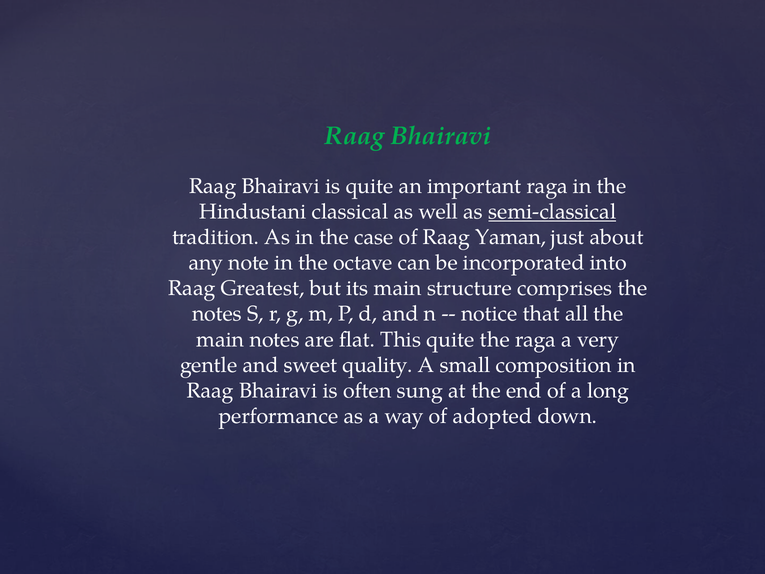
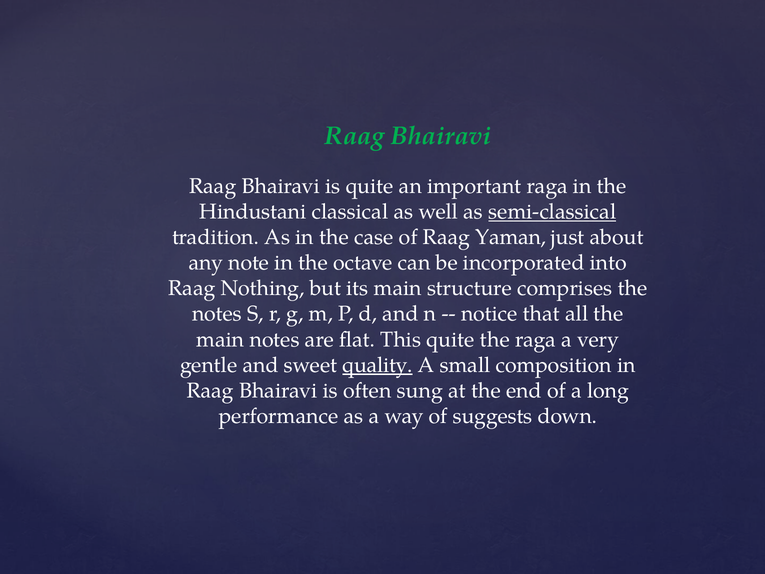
Greatest: Greatest -> Nothing (263, 288)
quality underline: none -> present (378, 365)
adopted: adopted -> suggests (493, 416)
